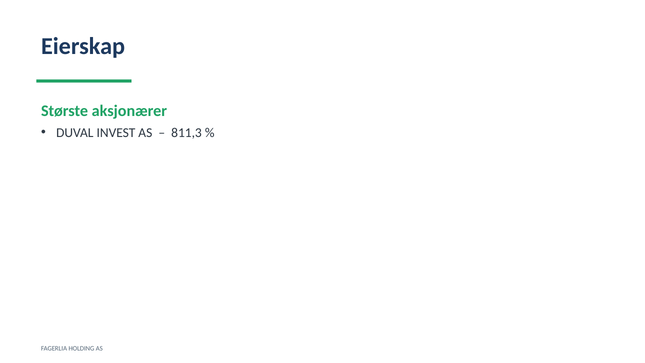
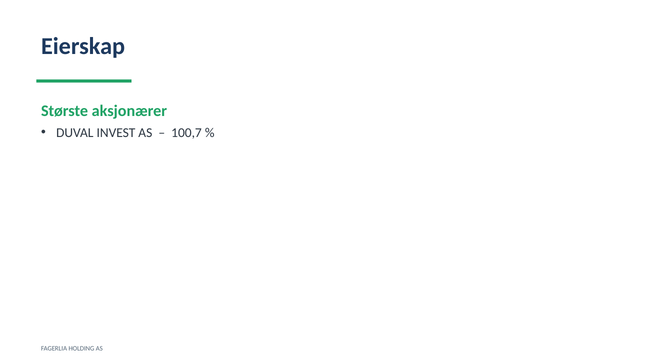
811,3: 811,3 -> 100,7 (187, 133)
